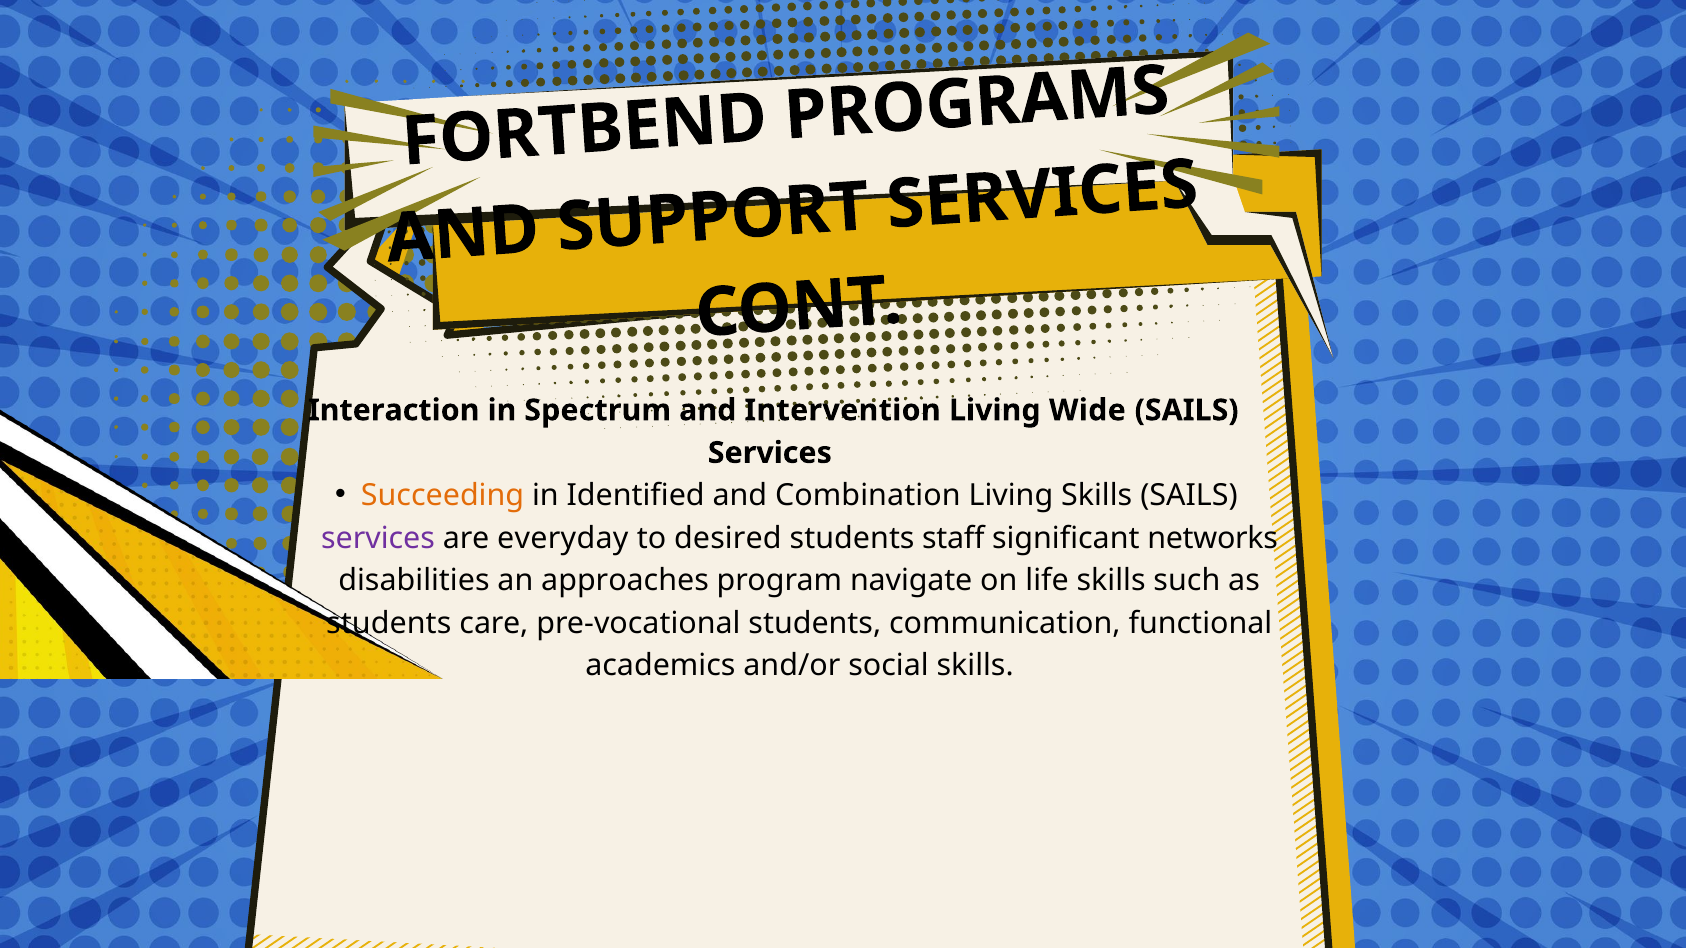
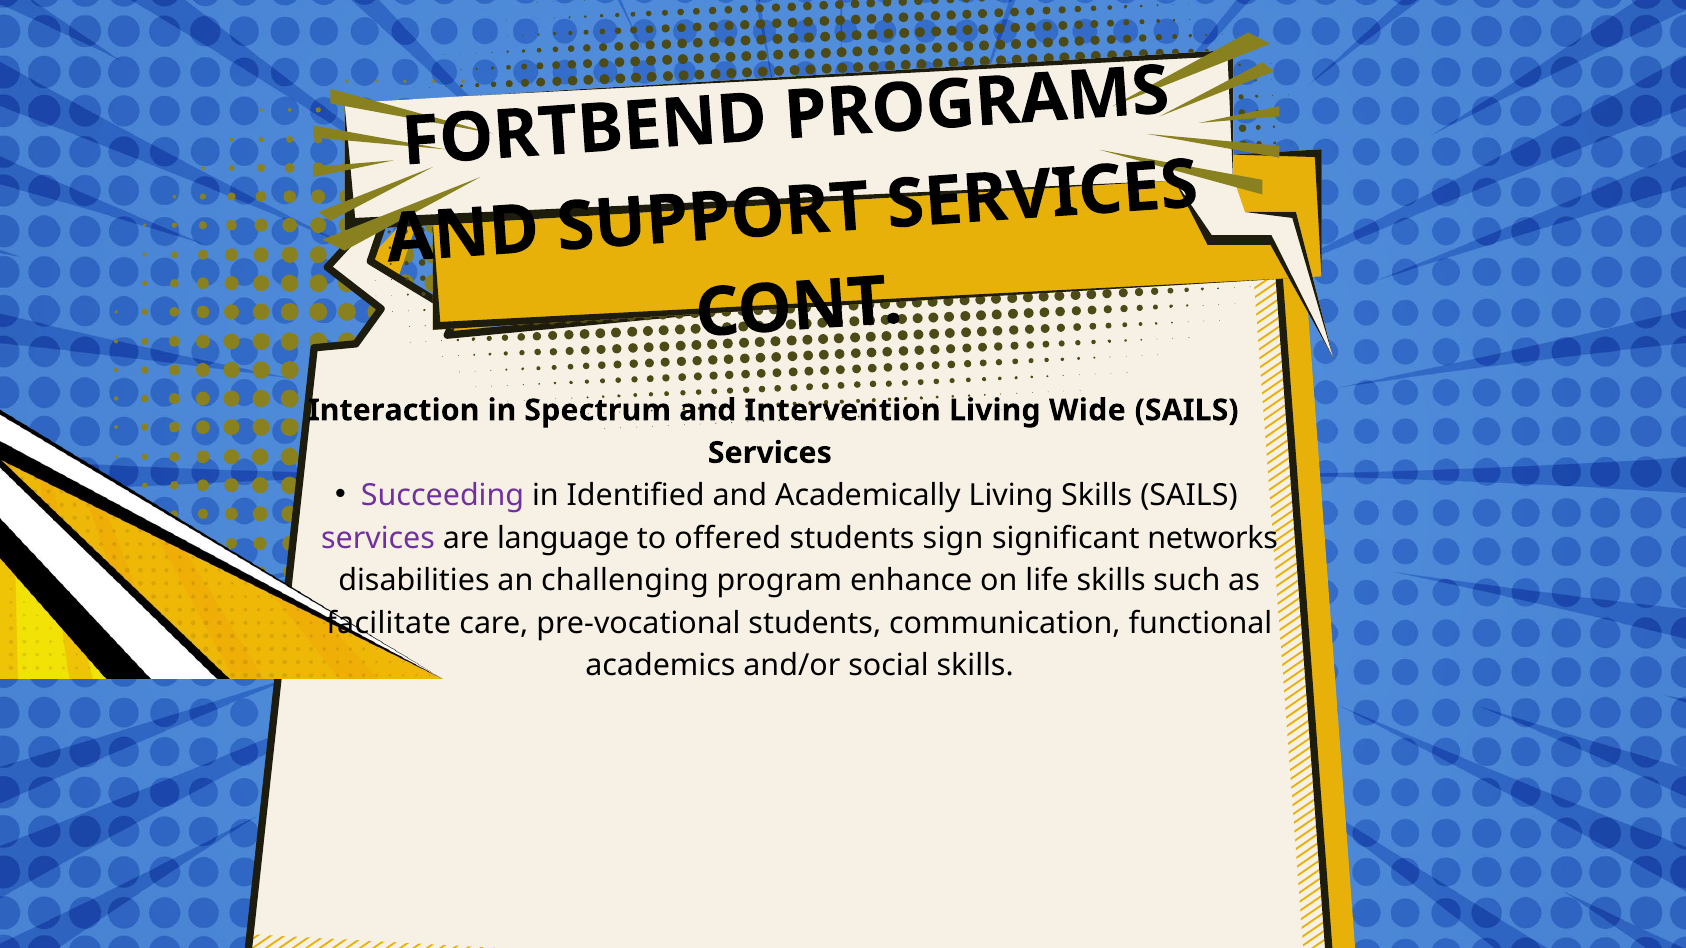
Succeeding colour: orange -> purple (443, 496)
Combination: Combination -> Academically (868, 496)
everyday: everyday -> language (563, 538)
desired: desired -> offered (728, 538)
staff: staff -> sign (953, 538)
approaches: approaches -> challenging (625, 581)
navigate: navigate -> enhance (911, 581)
students: students -> facilitate (389, 624)
